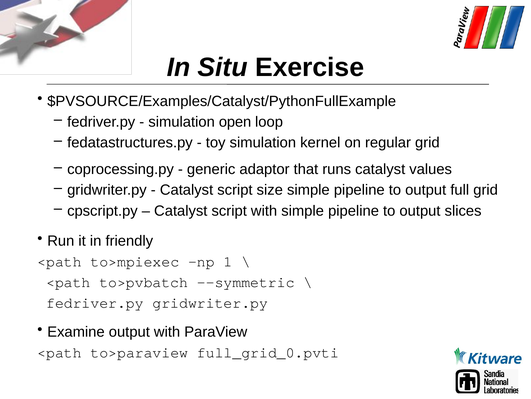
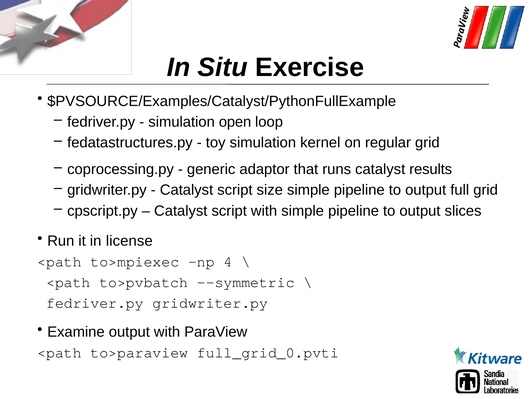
values: values -> results (431, 169)
friendly: friendly -> license (129, 240)
1: 1 -> 4 (228, 261)
